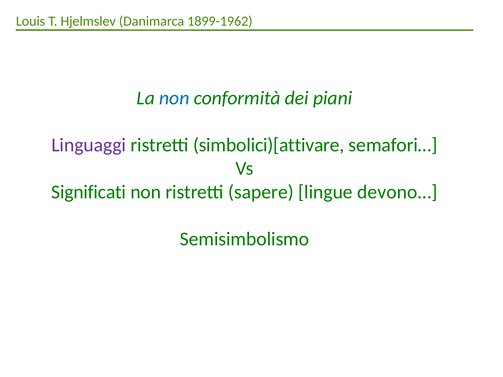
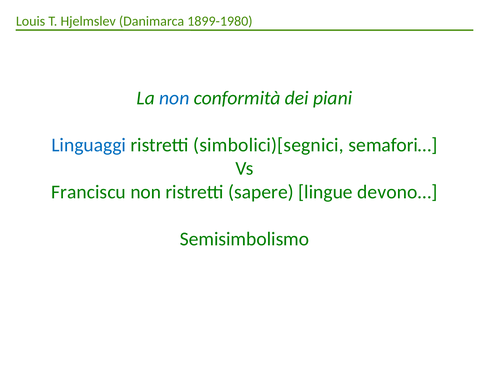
1899-1962: 1899-1962 -> 1899-1980 (220, 21)
Linguaggi colour: purple -> blue (89, 145)
simbolici)[attivare: simbolici)[attivare -> simbolici)[segnici (269, 145)
Significati: Significati -> Franciscu (89, 192)
